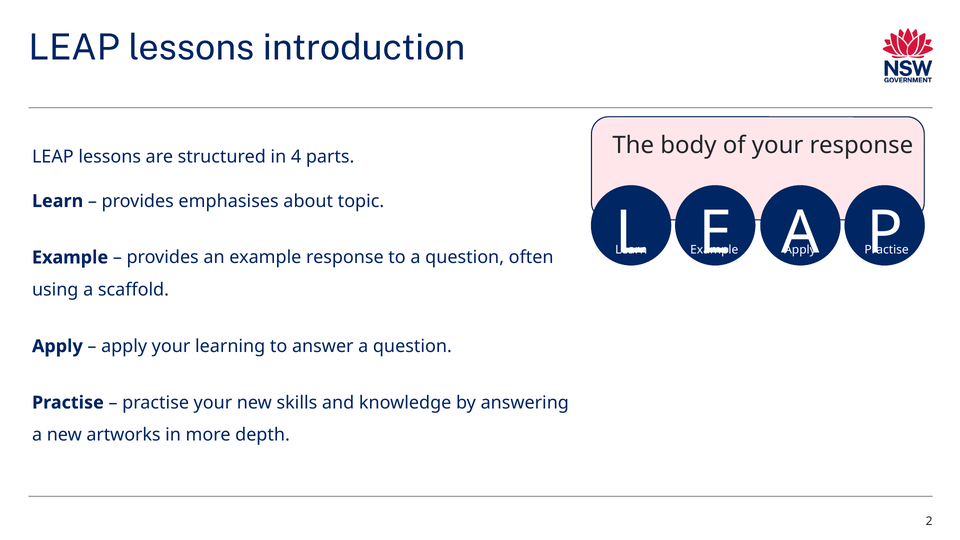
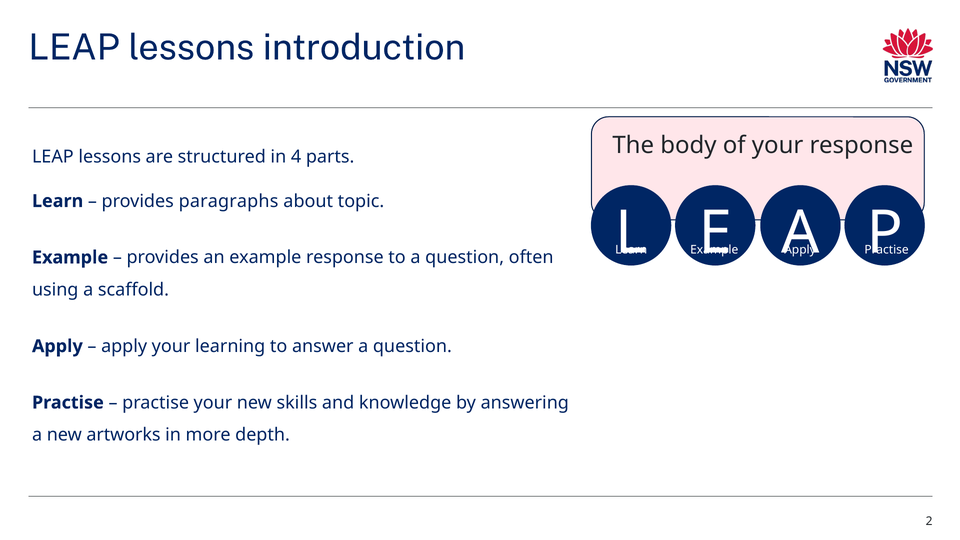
emphasises: emphasises -> paragraphs (229, 201)
